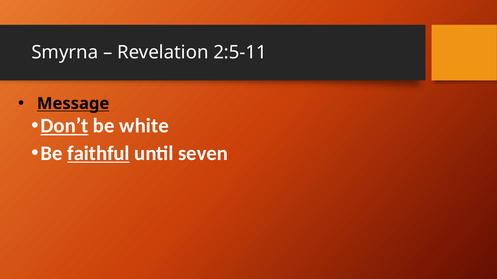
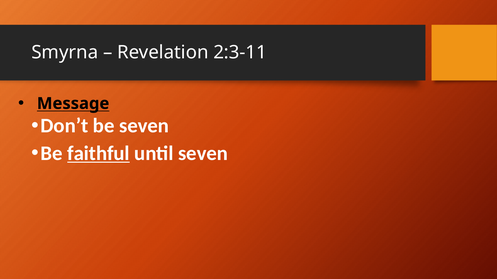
2:5-11: 2:5-11 -> 2:3-11 (240, 53)
Don’t underline: present -> none (64, 126)
be white: white -> seven (144, 126)
